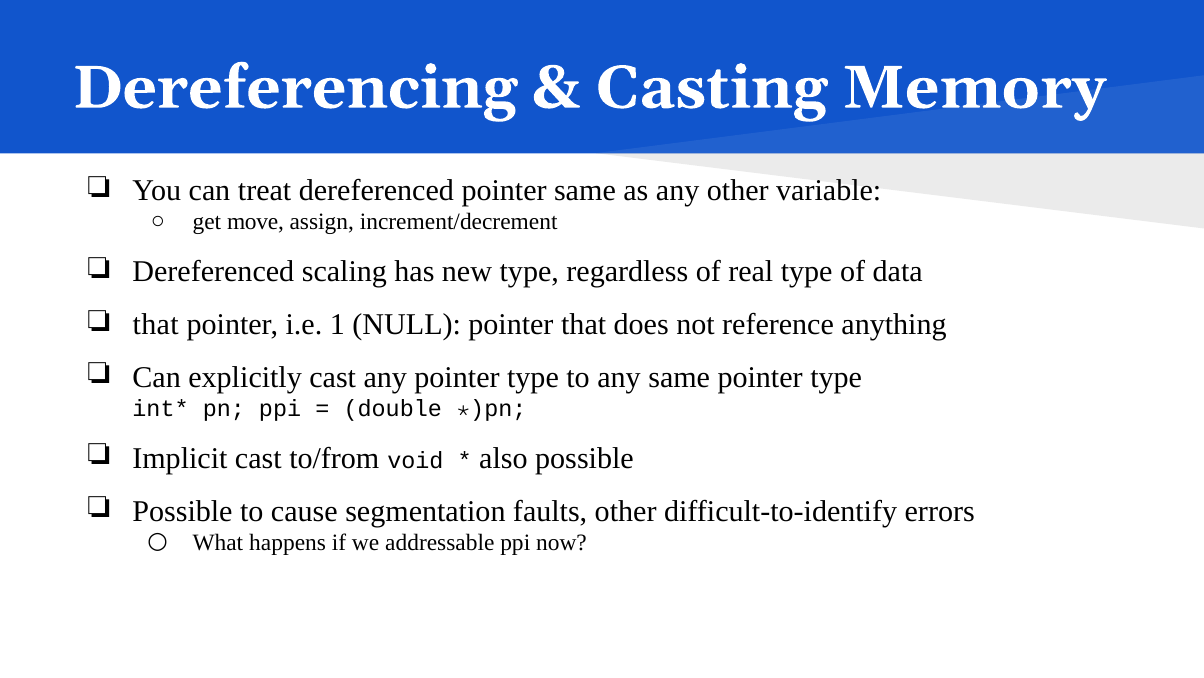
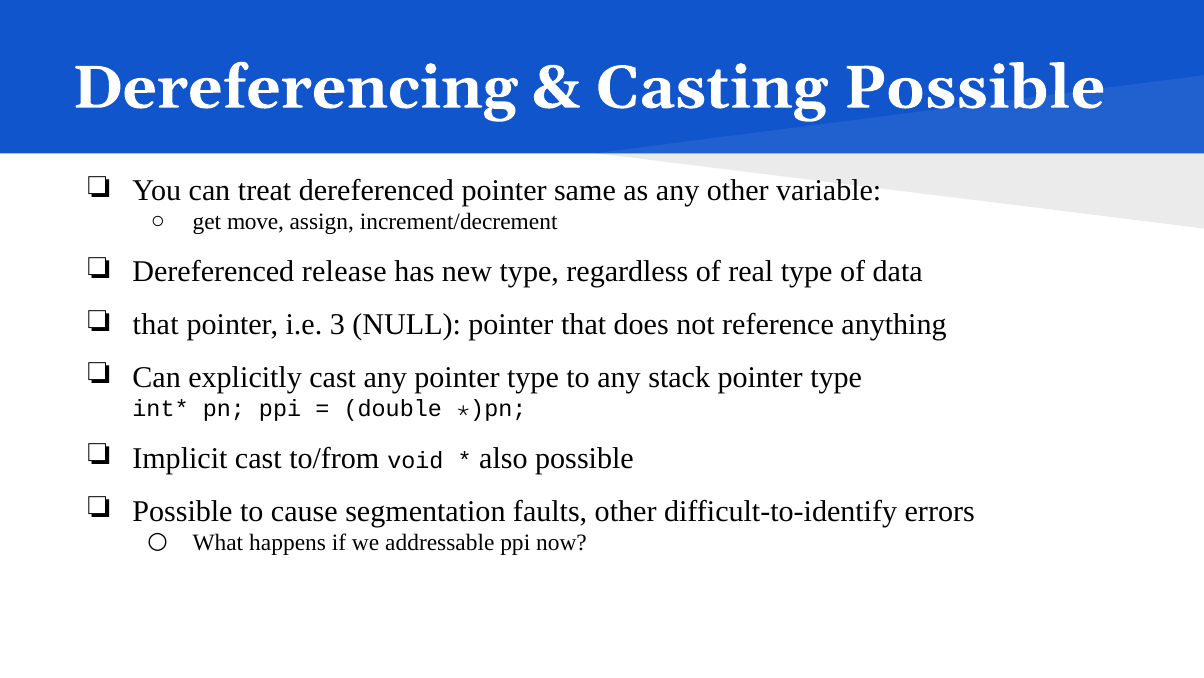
Casting Memory: Memory -> Possible (974, 88)
scaling: scaling -> release (344, 271)
1: 1 -> 3 (337, 324)
any same: same -> stack (679, 377)
